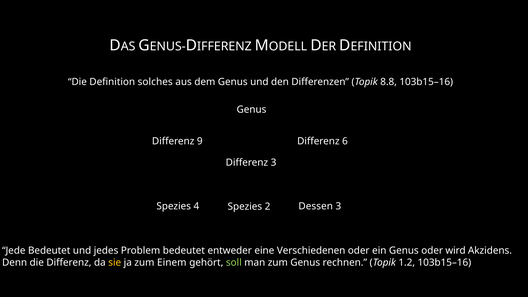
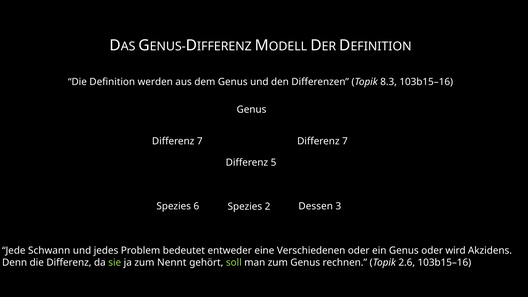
solches: solches -> werden (155, 82)
8.8: 8.8 -> 8.3 (389, 82)
9: 9 -> 7 (200, 141)
6: 6 -> 7 (345, 141)
Differenz 3: 3 -> 5 (274, 163)
4: 4 -> 6 (196, 206)
Jede Bedeutet: Bedeutet -> Schwann (49, 251)
sie colour: yellow -> light green (115, 263)
Einem: Einem -> Nennt (172, 263)
1.2: 1.2 -> 2.6 (407, 263)
